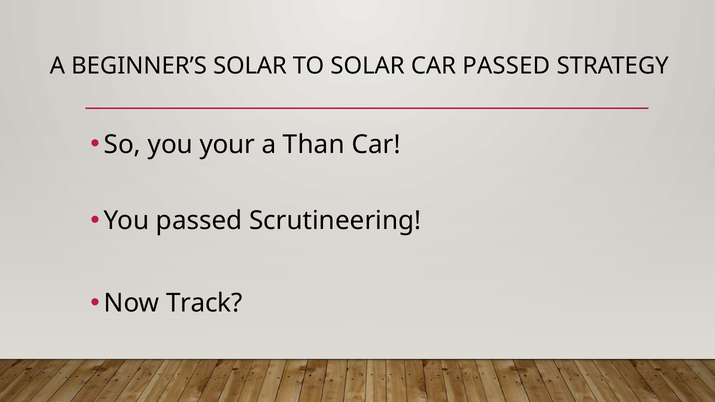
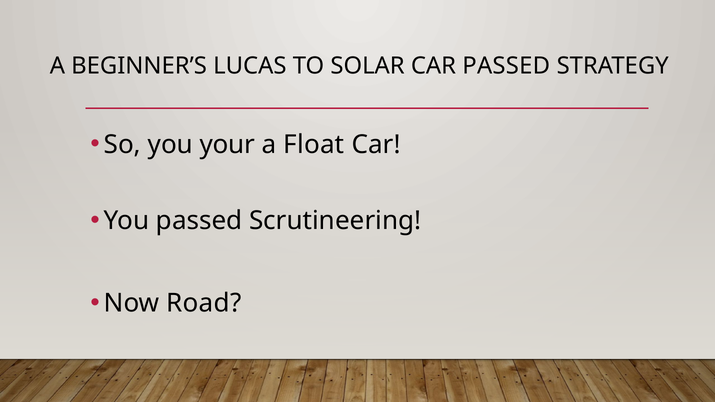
BEGINNER’S SOLAR: SOLAR -> LUCAS (250, 66)
Than: Than -> Float (314, 145)
Track: Track -> Road (204, 303)
